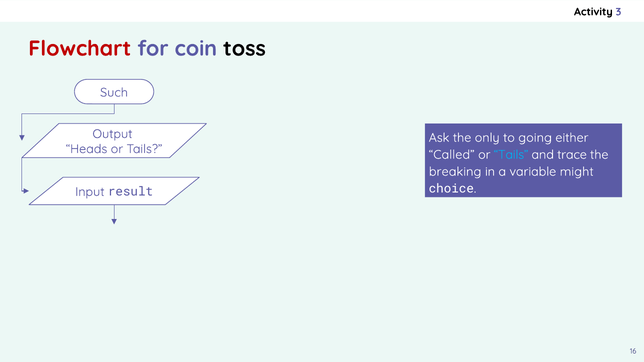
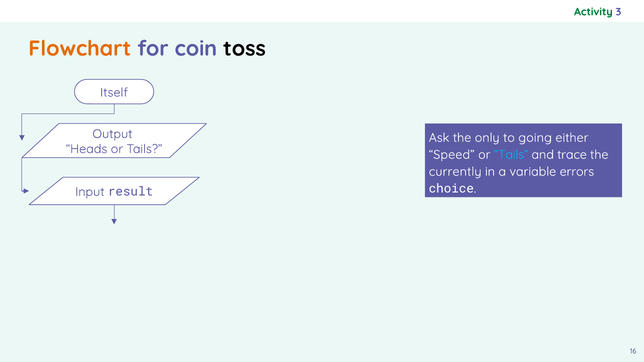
Activity colour: black -> green (593, 12)
Flowchart colour: red -> orange (80, 49)
Such: Such -> Itself (114, 93)
Called: Called -> Speed (452, 155)
breaking: breaking -> currently (455, 172)
might: might -> errors (577, 172)
